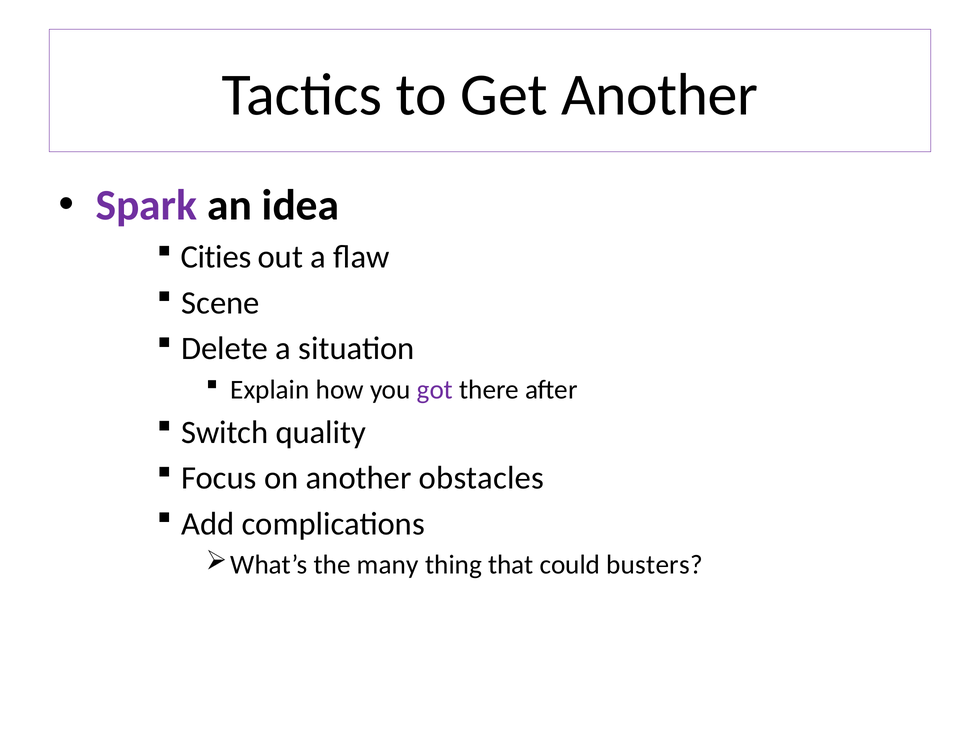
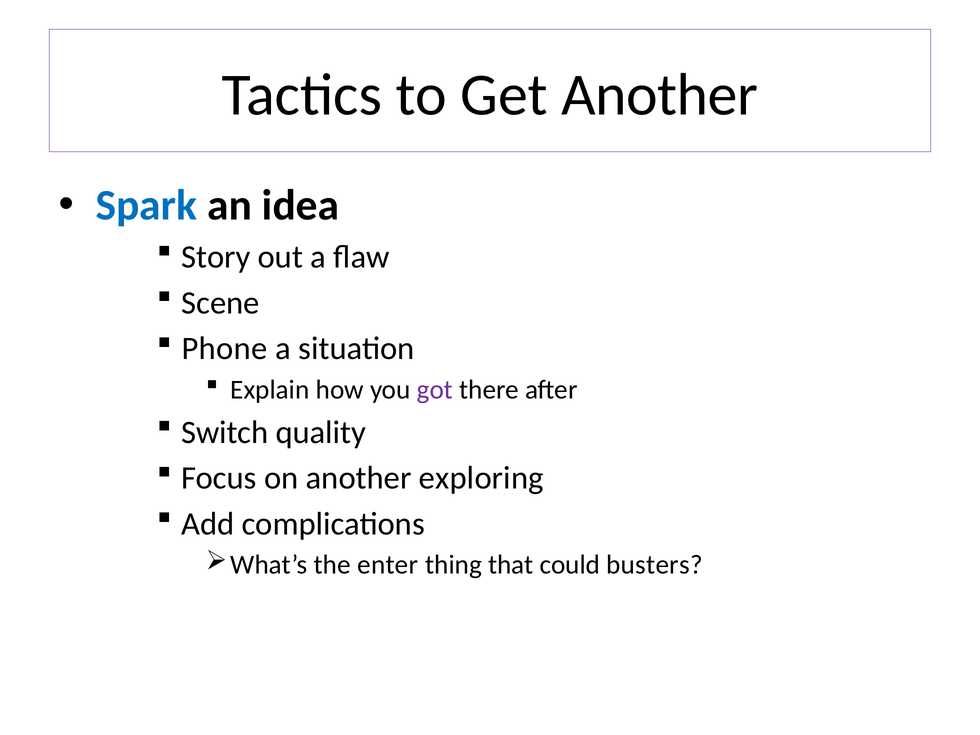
Spark colour: purple -> blue (146, 206)
Cities: Cities -> Story (216, 257)
Delete: Delete -> Phone (225, 349)
obstacles: obstacles -> exploring (481, 478)
many: many -> enter (388, 565)
